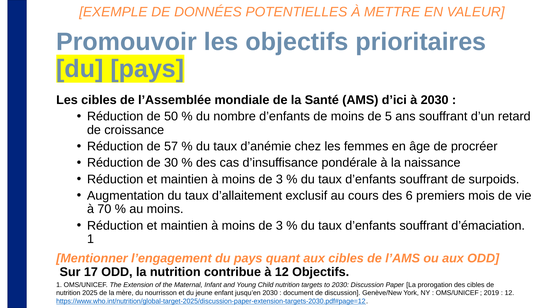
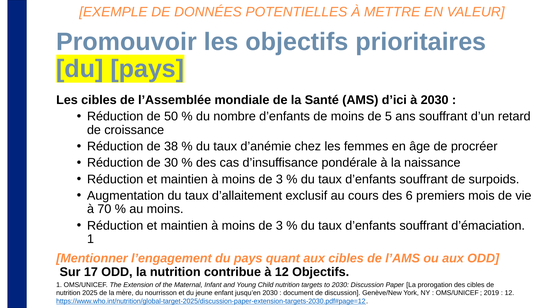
57: 57 -> 38 (171, 146)
